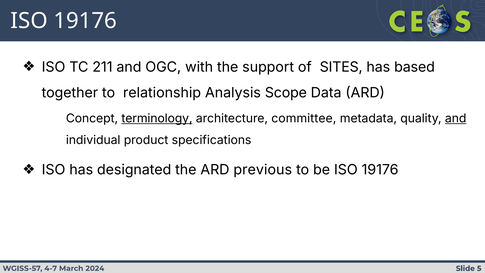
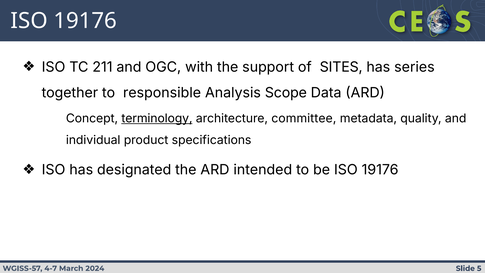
based: based -> series (414, 67)
relationship: relationship -> responsible (162, 93)
and underline: present -> none (456, 118)
previous: previous -> intended (263, 170)
